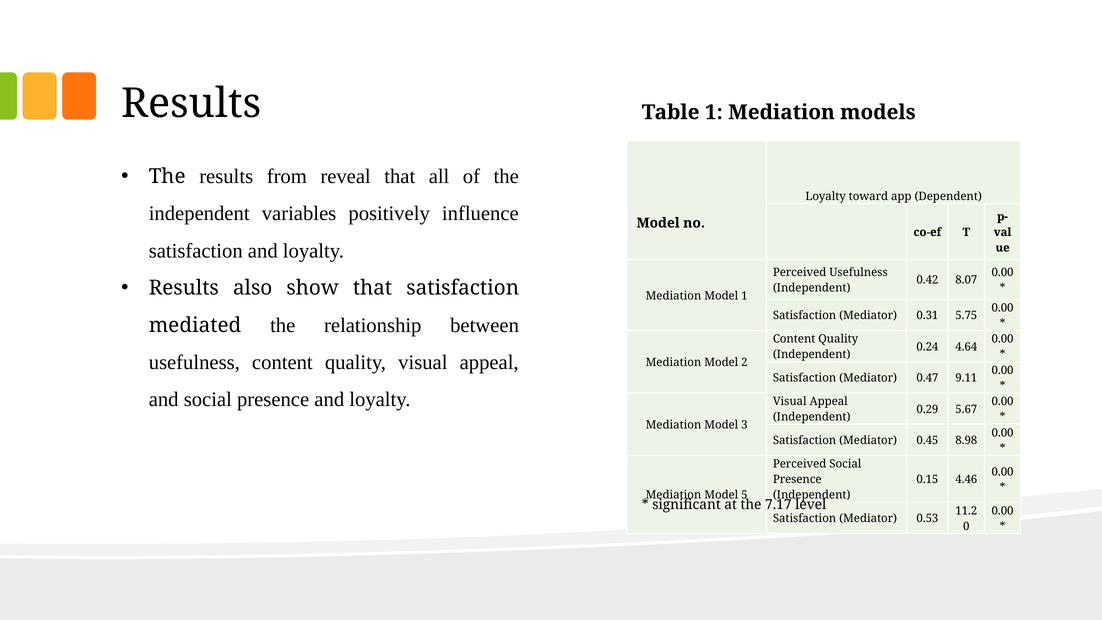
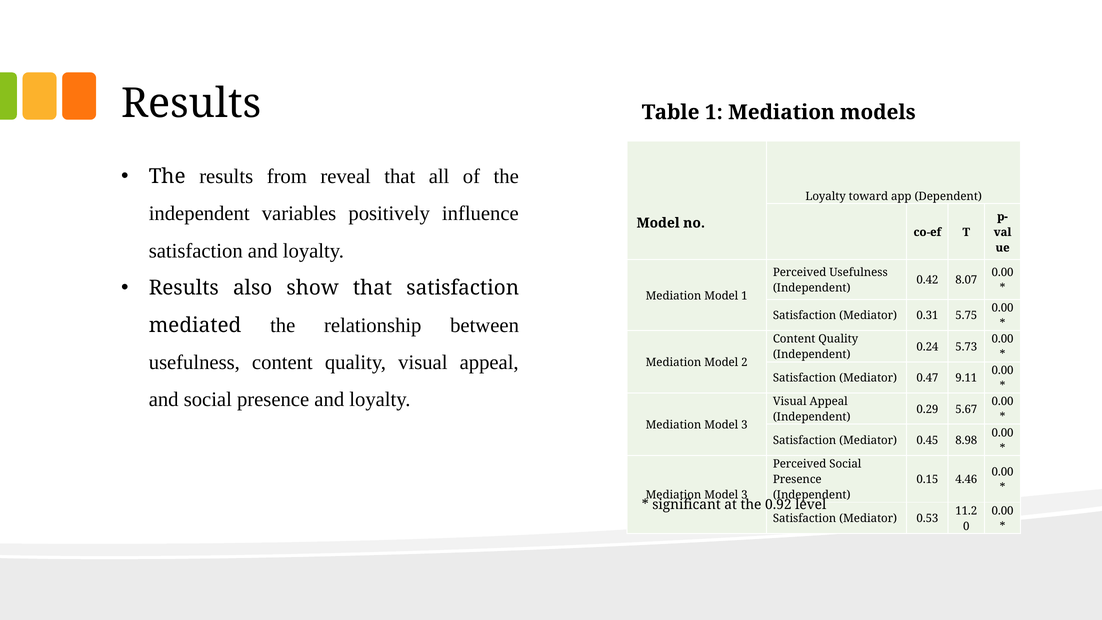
4.64: 4.64 -> 5.73 (966, 347)
5: 5 -> 3 (744, 495)
7.17: 7.17 -> 0.92 (778, 505)
